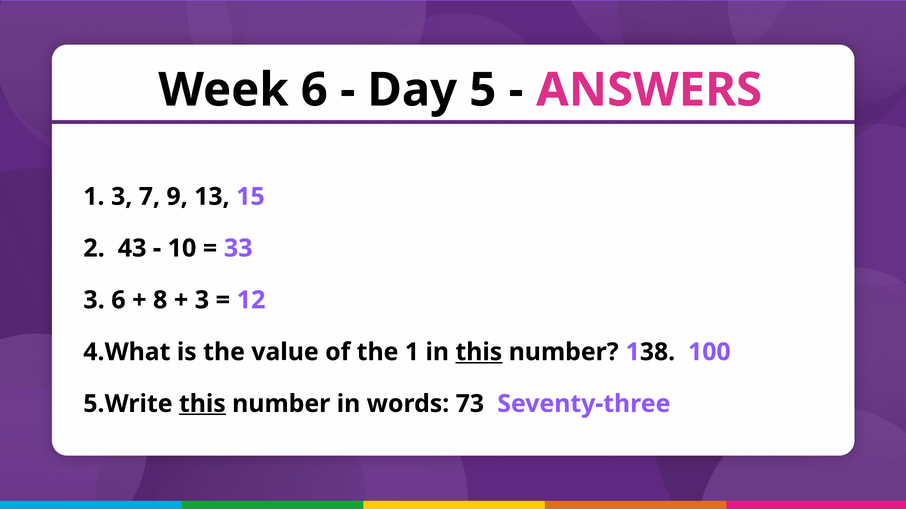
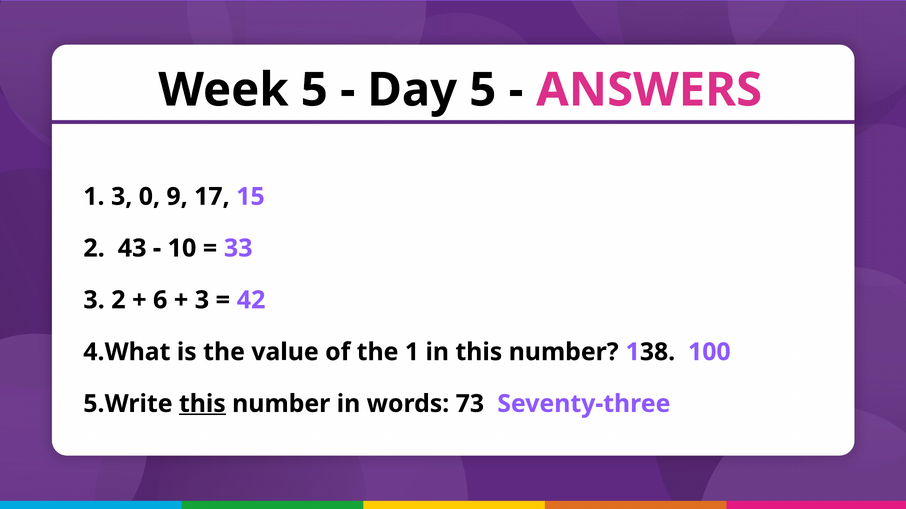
Week 6: 6 -> 5 (314, 90)
7: 7 -> 0 (149, 197)
13: 13 -> 17 (212, 197)
3 6: 6 -> 2 (118, 300)
8: 8 -> 6 (160, 300)
12: 12 -> 42 (251, 300)
this underline: present -> none (479, 352)
